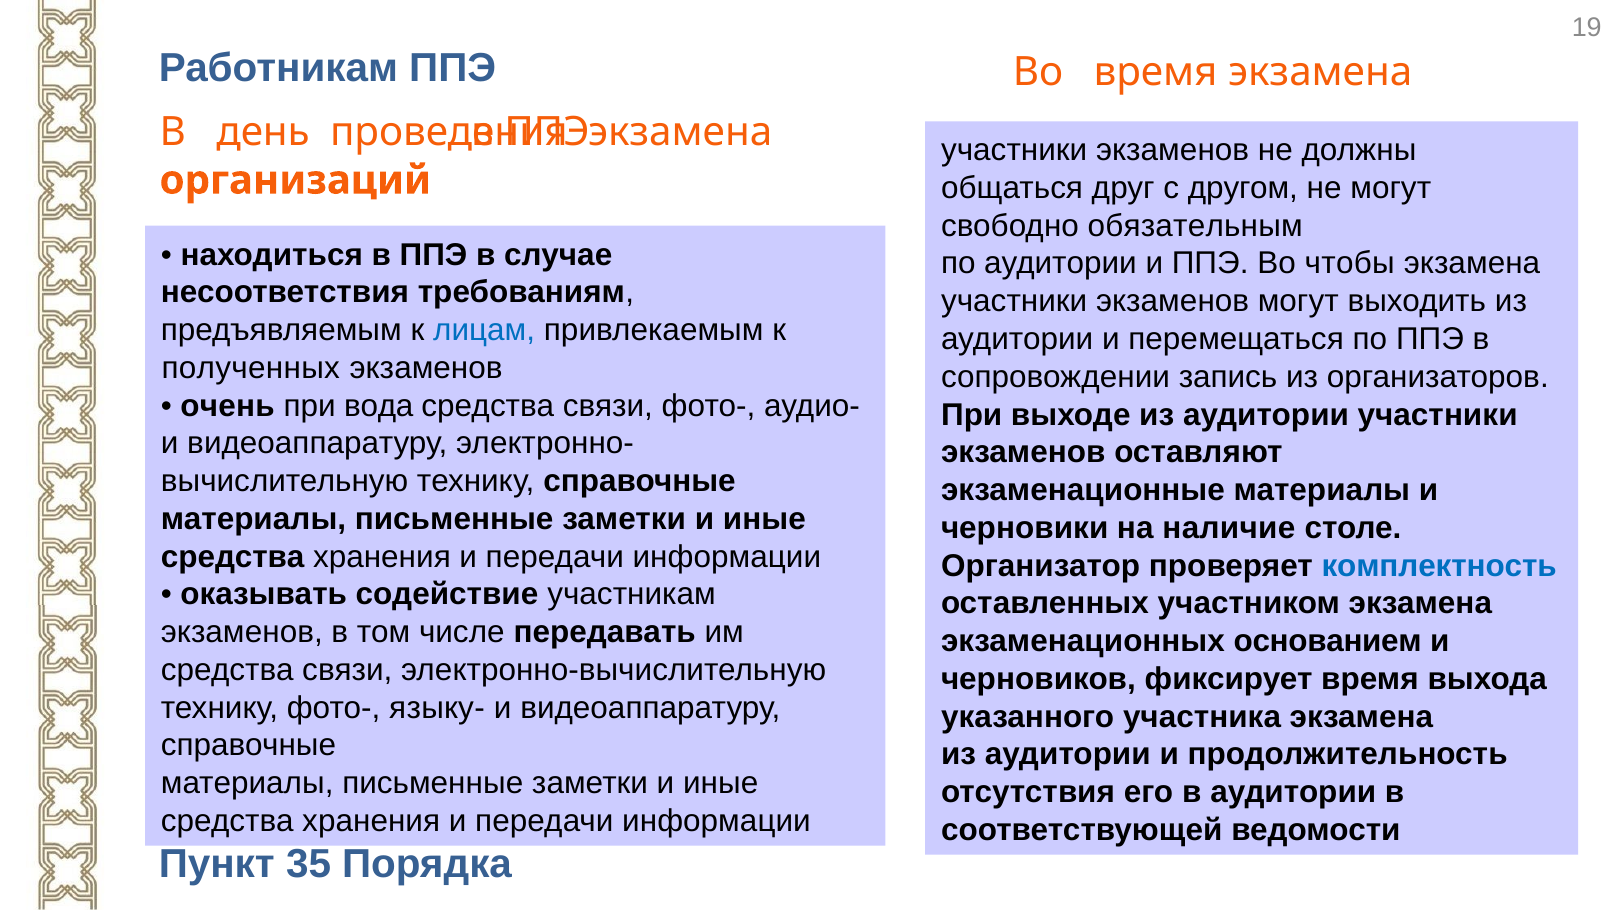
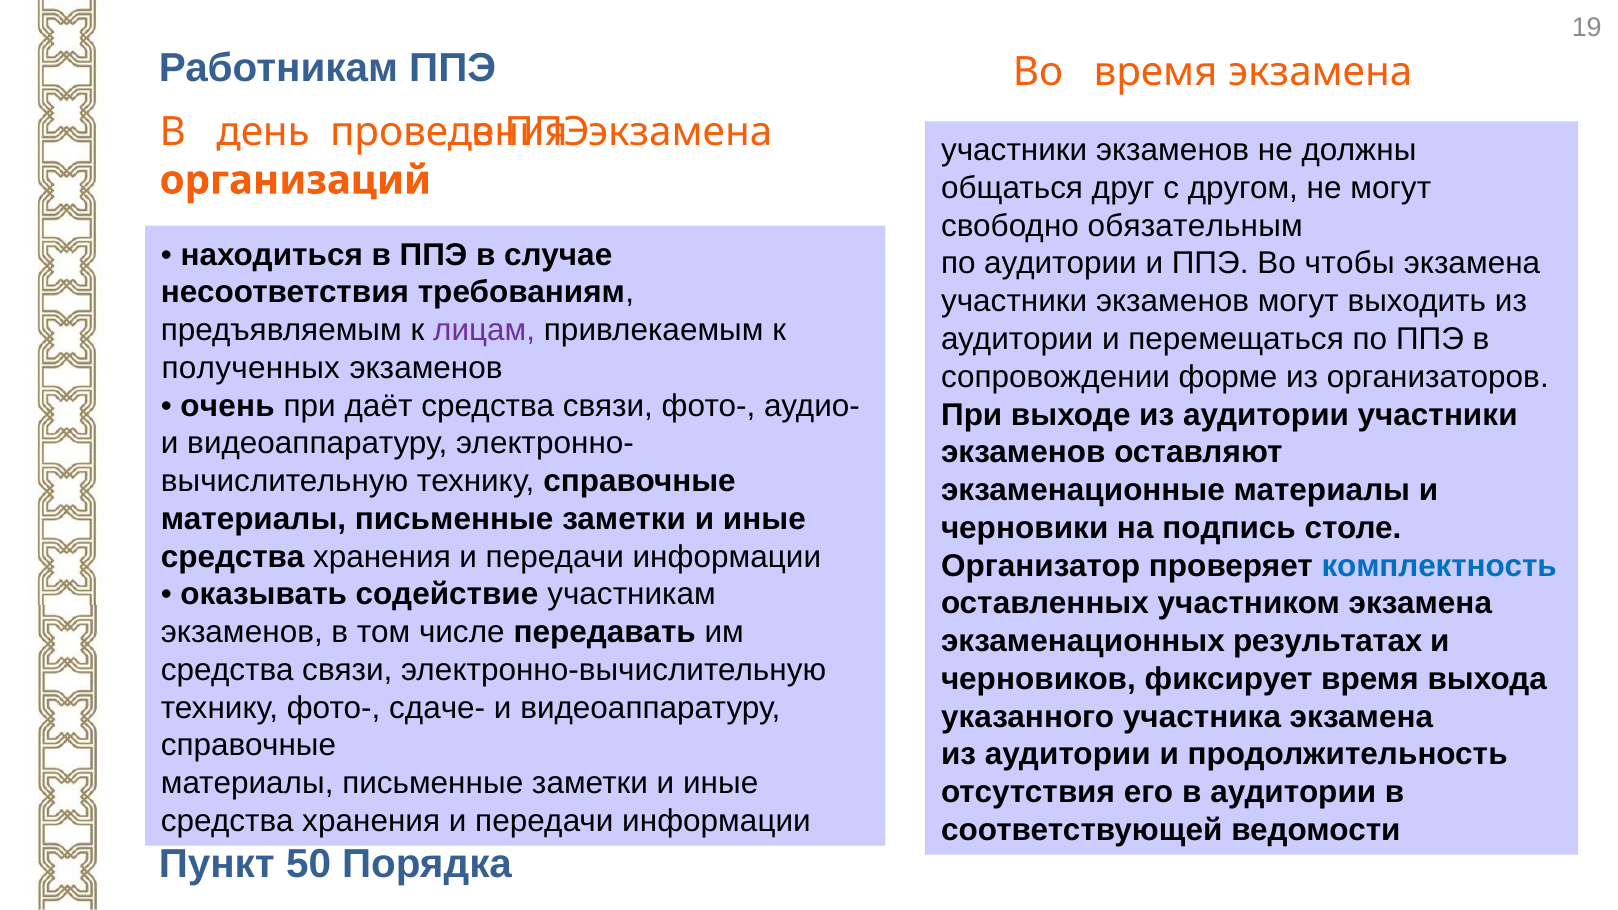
лицам colour: blue -> purple (484, 330)
запись: запись -> форме (1228, 377)
вода: вода -> даёт (379, 406)
наличие: наличие -> подпись (1229, 528)
основанием: основанием -> результатах (1328, 641)
языку-: языку- -> сдаче- (437, 708)
35: 35 -> 50 (309, 864)
